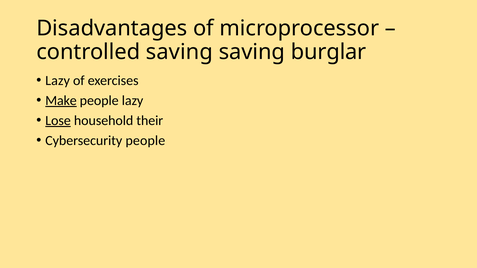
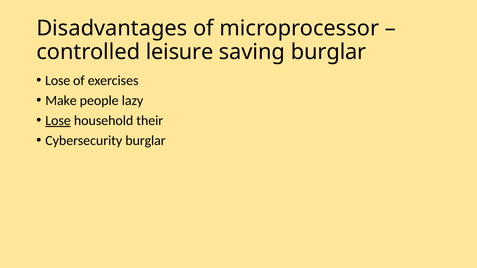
controlled saving: saving -> leisure (180, 52)
Lazy: Lazy -> Lose (58, 81)
Make underline: present -> none (61, 101)
Cybersecurity people: people -> burglar (145, 141)
